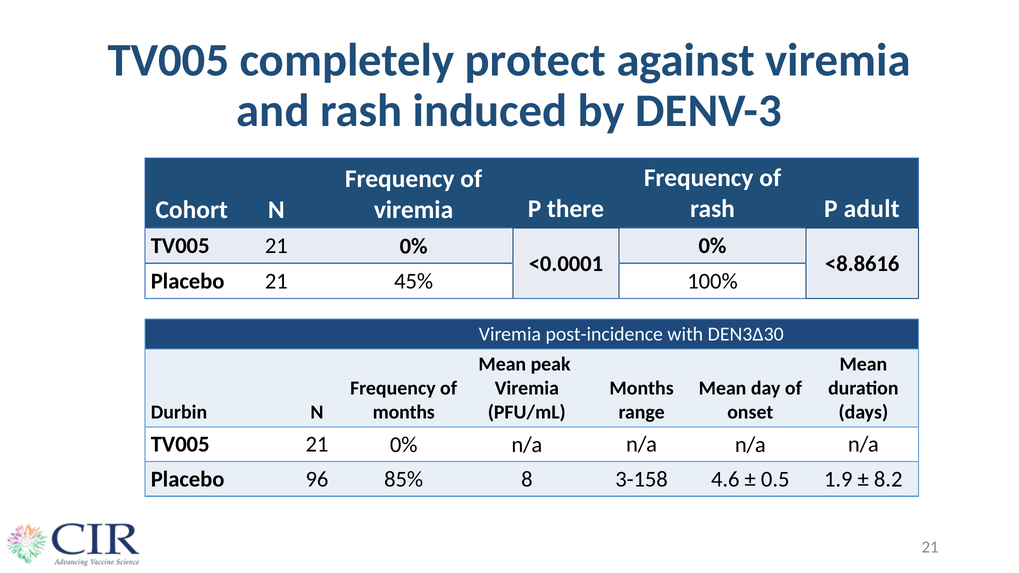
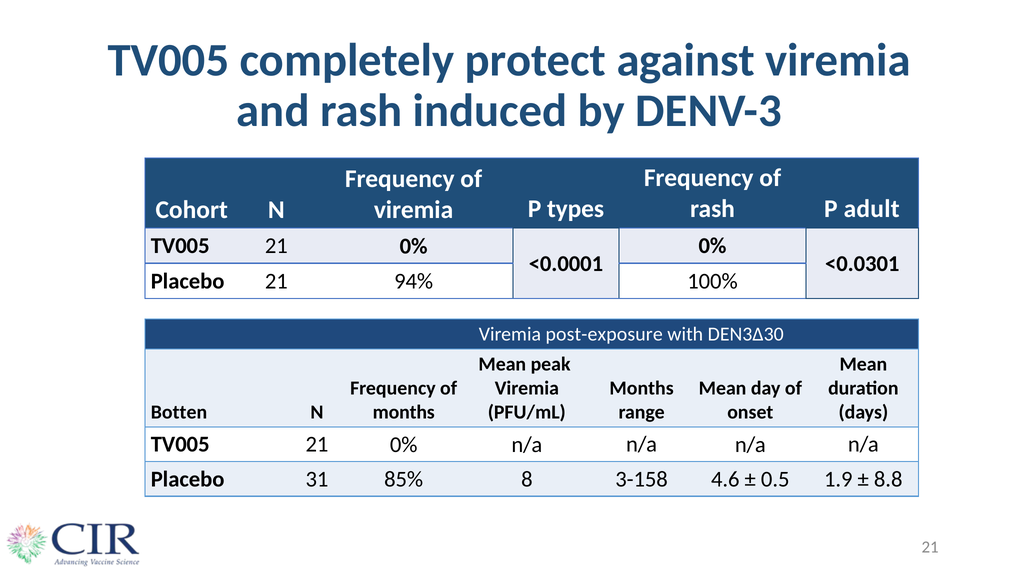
there: there -> types (576, 209)
<8.8616: <8.8616 -> <0.0301 (862, 264)
45%: 45% -> 94% (414, 282)
post-incidence: post-incidence -> post-exposure (604, 334)
Durbin: Durbin -> Botten (179, 412)
96: 96 -> 31 (317, 479)
8.2: 8.2 -> 8.8 (888, 479)
